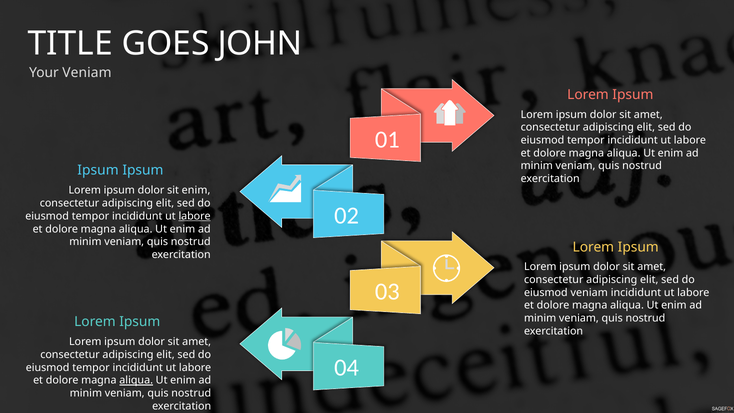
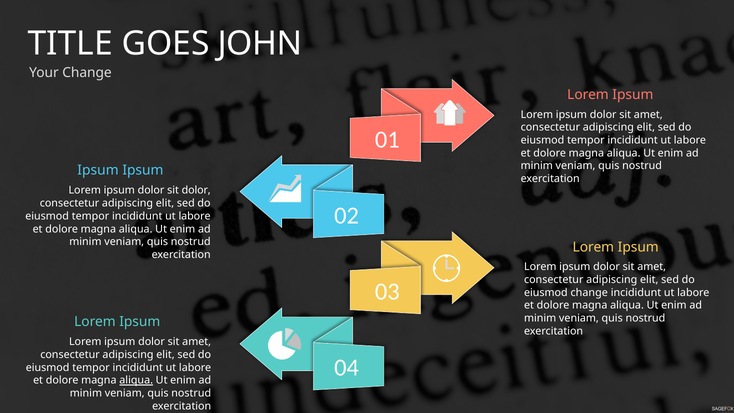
Your Veniam: Veniam -> Change (87, 73)
sit enim: enim -> dolor (196, 190)
labore underline: present -> none (195, 216)
eiusmod veniam: veniam -> change (589, 292)
